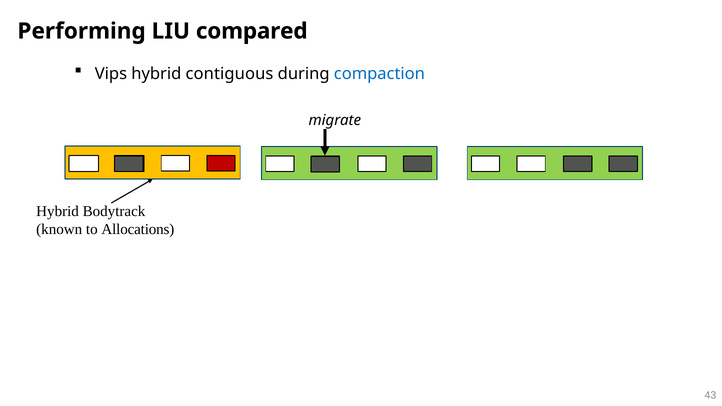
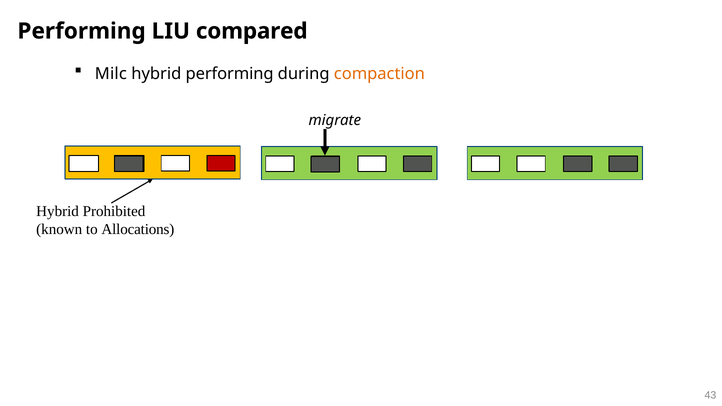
Vips: Vips -> Milc (111, 74)
hybrid contiguous: contiguous -> performing (230, 74)
compaction colour: blue -> orange (379, 74)
Bodytrack: Bodytrack -> Prohibited (114, 211)
